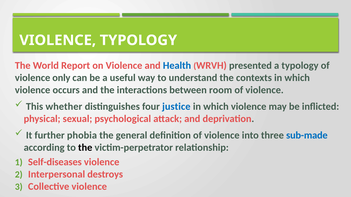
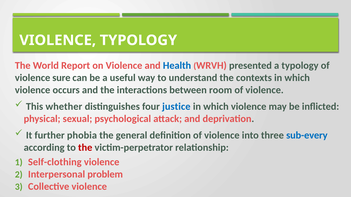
only: only -> sure (61, 78)
sub-made: sub-made -> sub-every (307, 135)
the colour: black -> red (85, 148)
Self-diseases: Self-diseases -> Self-clothing (55, 162)
destroys: destroys -> problem (105, 175)
